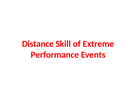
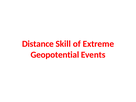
Performance: Performance -> Geopotential (55, 55)
